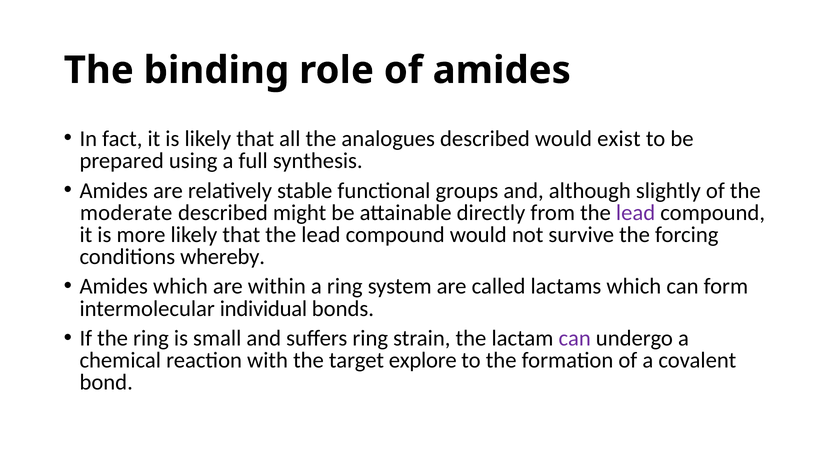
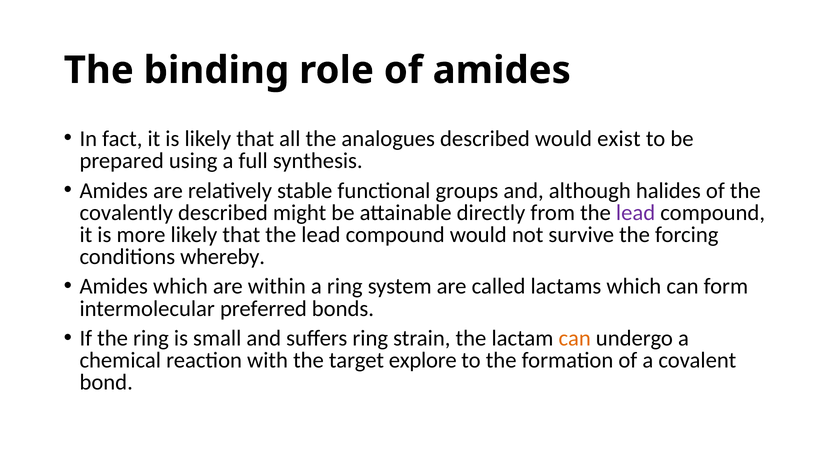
slightly: slightly -> halides (668, 190)
moderate: moderate -> covalently (126, 213)
individual: individual -> preferred (263, 308)
can colour: purple -> orange (575, 338)
